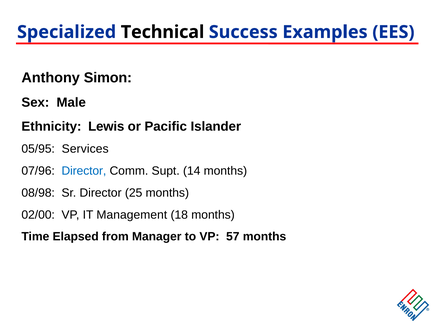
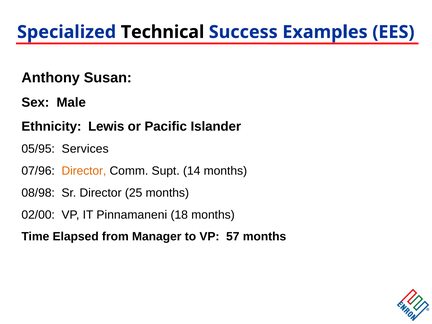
Simon: Simon -> Susan (108, 78)
Director colour: blue -> orange (84, 171)
Management: Management -> Pinnamaneni (132, 215)
